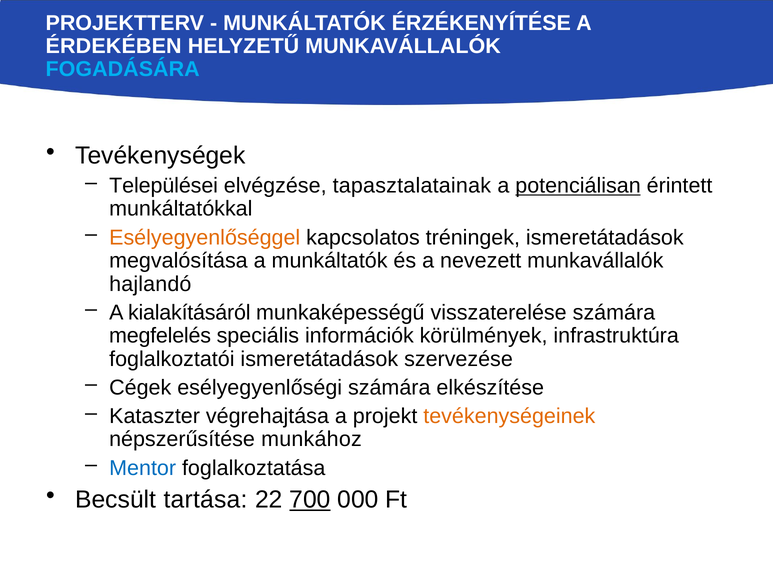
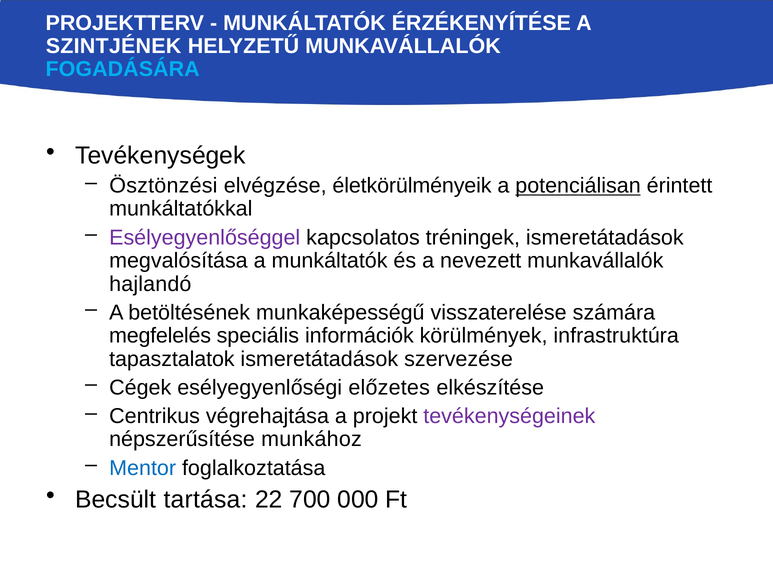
ÉRDEKÉBEN: ÉRDEKÉBEN -> SZINTJÉNEK (114, 46)
Települései: Települései -> Ösztönzési (163, 186)
tapasztalatainak: tapasztalatainak -> életkörülményeik (412, 186)
Esélyegyenlőséggel colour: orange -> purple (205, 237)
kialakításáról: kialakításáról -> betöltésének (189, 312)
foglalkoztatói: foglalkoztatói -> tapasztalatok (172, 359)
esélyegyenlőségi számára: számára -> előzetes (389, 387)
Kataszter: Kataszter -> Centrikus (155, 416)
tevékenységeinek colour: orange -> purple (509, 416)
700 underline: present -> none (310, 499)
